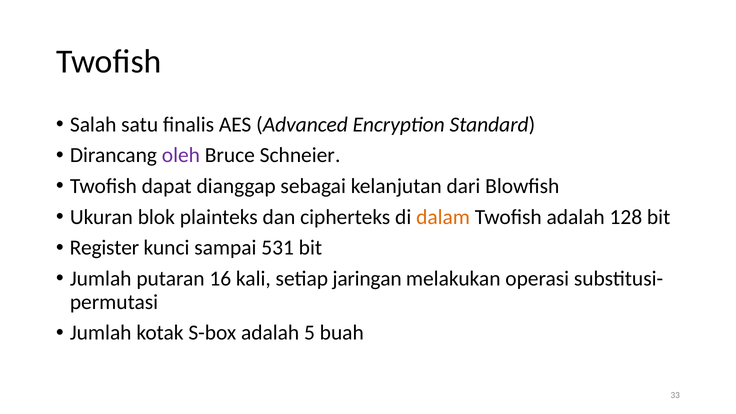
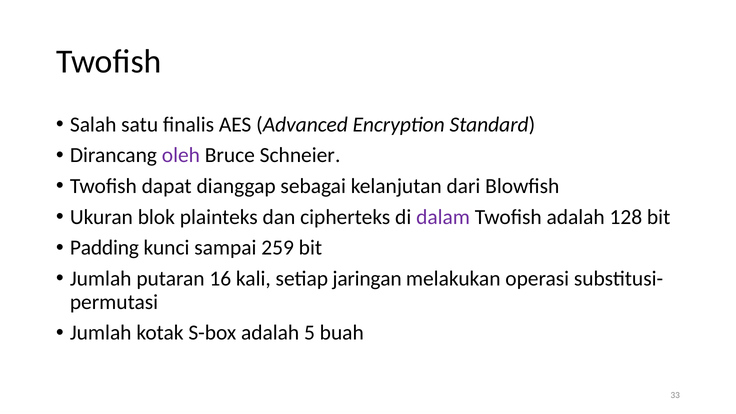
dalam colour: orange -> purple (443, 217)
Register: Register -> Padding (104, 248)
531: 531 -> 259 (278, 248)
